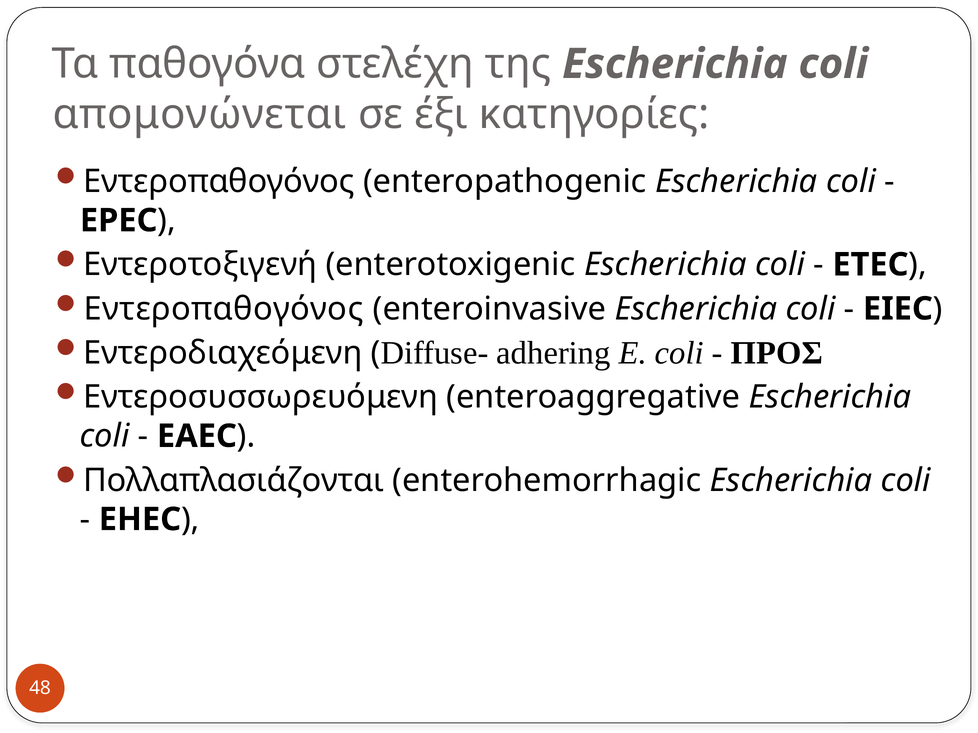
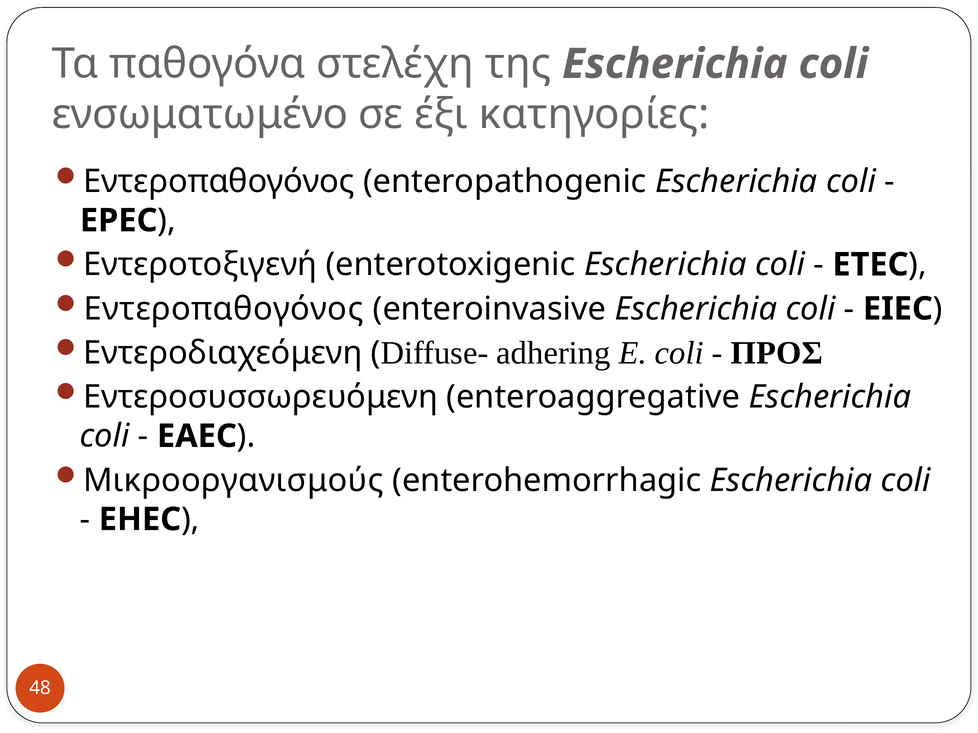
απομονώνεται: απομονώνεται -> ενσωματωμένο (200, 115)
Πολλαπλασιάζονται: Πολλαπλασιάζονται -> Μικροοργανισμούς (233, 481)
